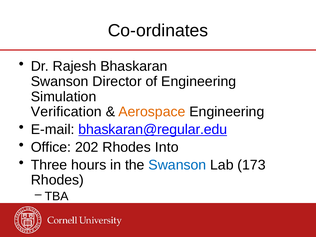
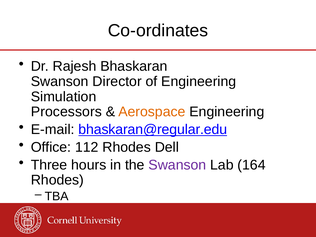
Verification: Verification -> Processors (66, 112)
202: 202 -> 112 (87, 147)
Into: Into -> Dell (167, 147)
Swanson colour: blue -> purple (177, 165)
173: 173 -> 164 (252, 165)
